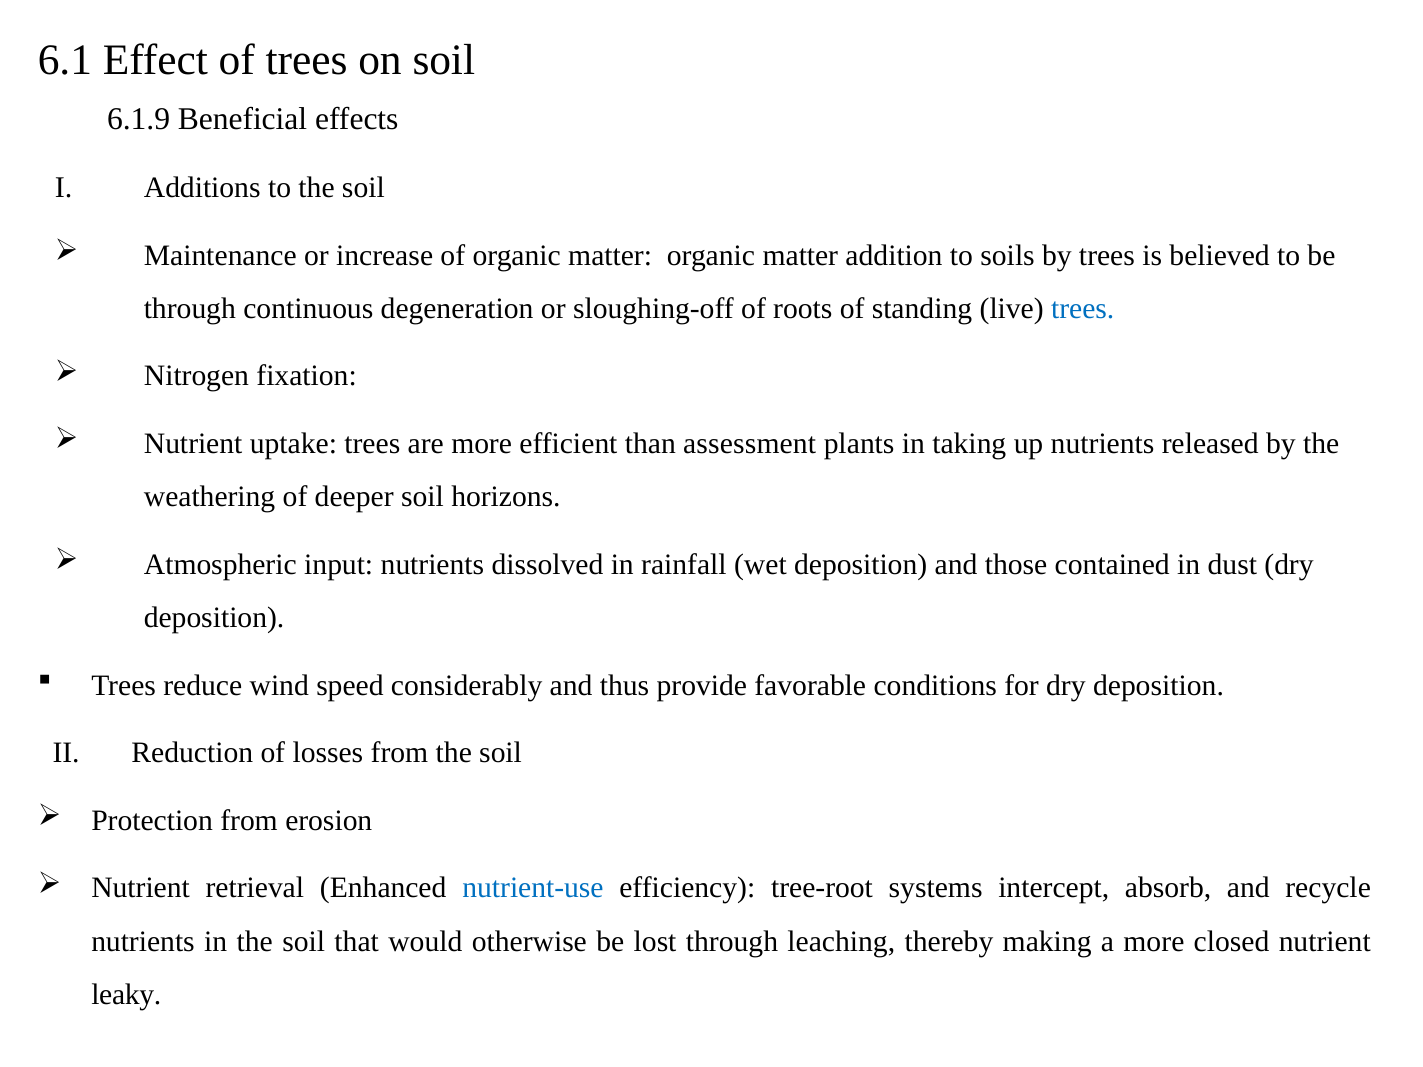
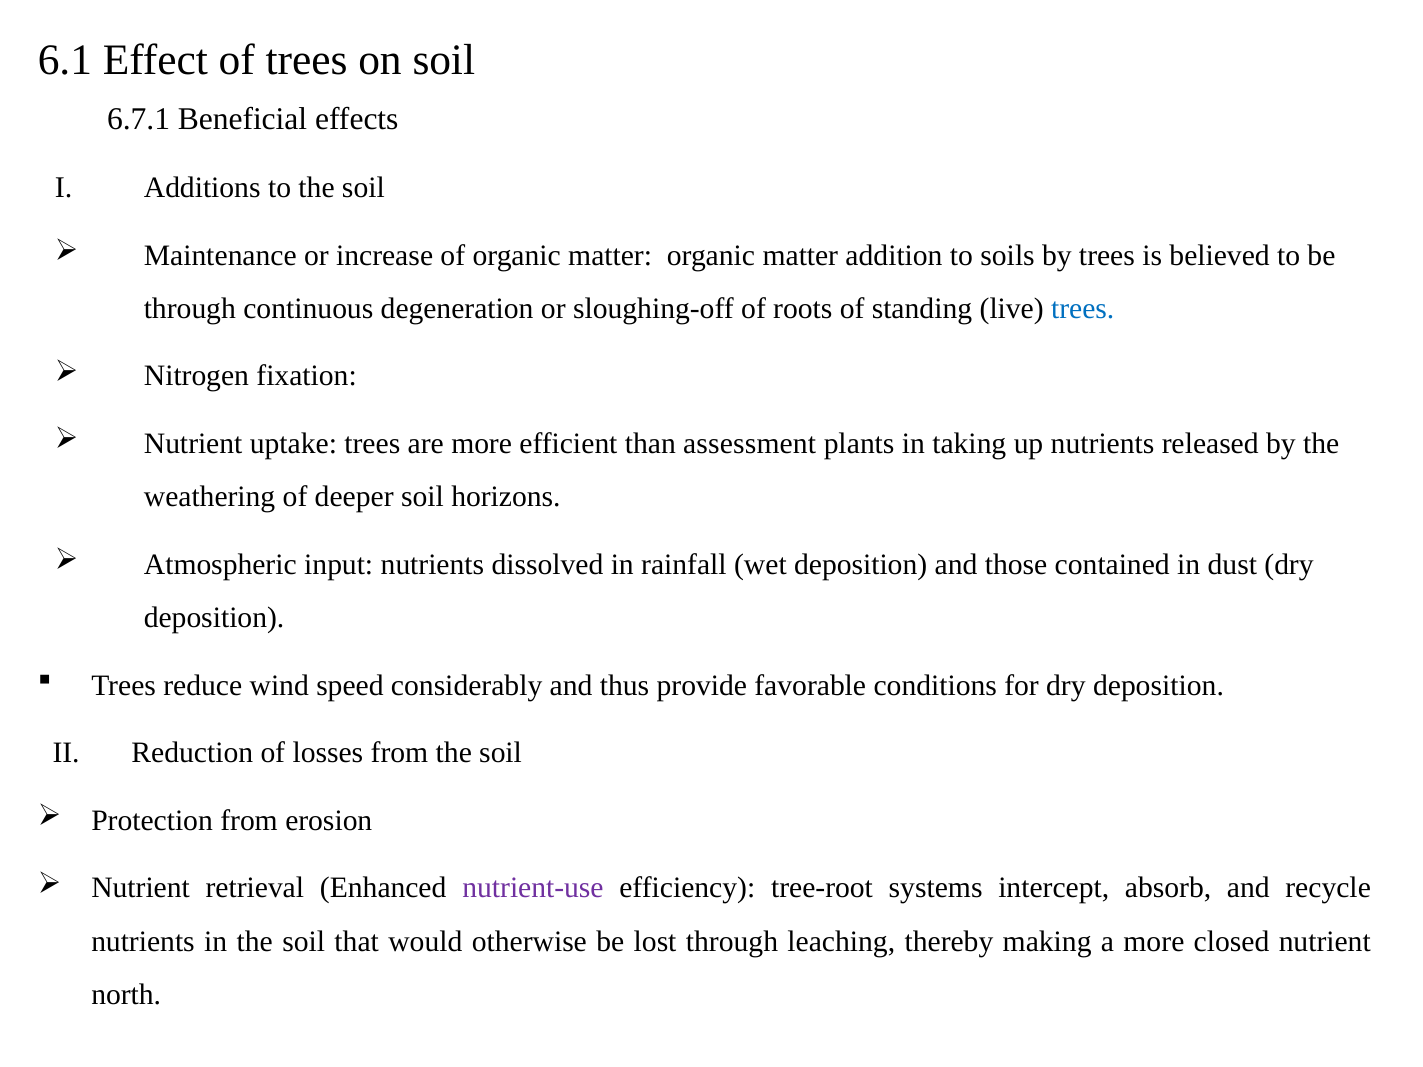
6.1.9: 6.1.9 -> 6.7.1 (139, 119)
nutrient-use colour: blue -> purple (533, 888)
leaky: leaky -> north (126, 995)
